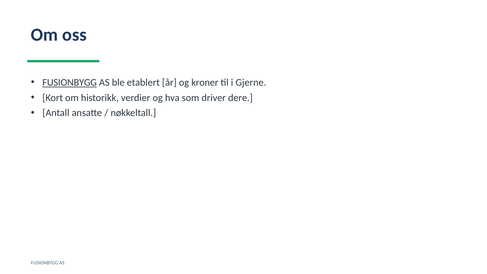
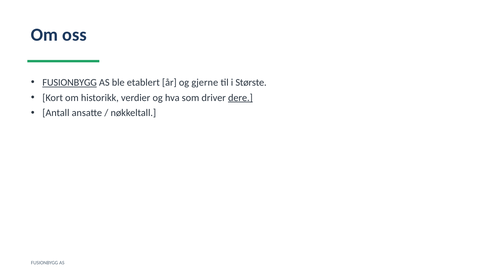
kroner: kroner -> gjerne (205, 82)
Gjerne: Gjerne -> Største (251, 82)
dere underline: none -> present (240, 98)
